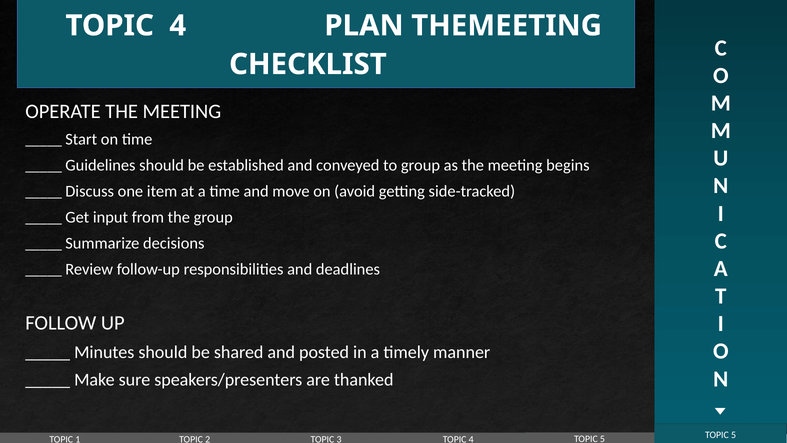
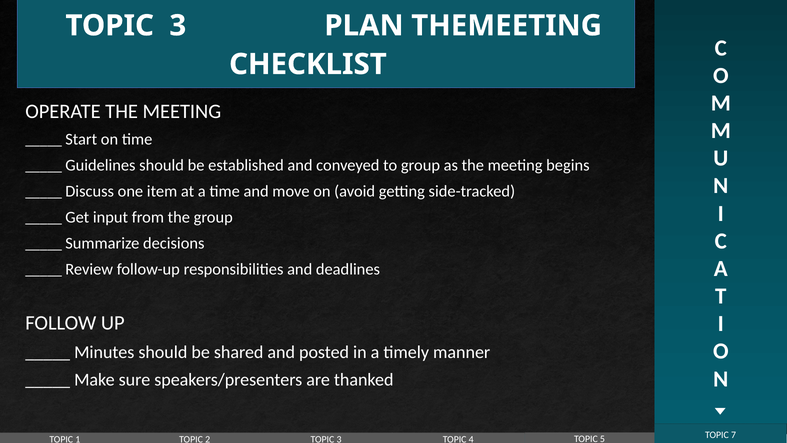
4: 4 -> 3 (178, 26)
5: 5 -> 7 (734, 434)
